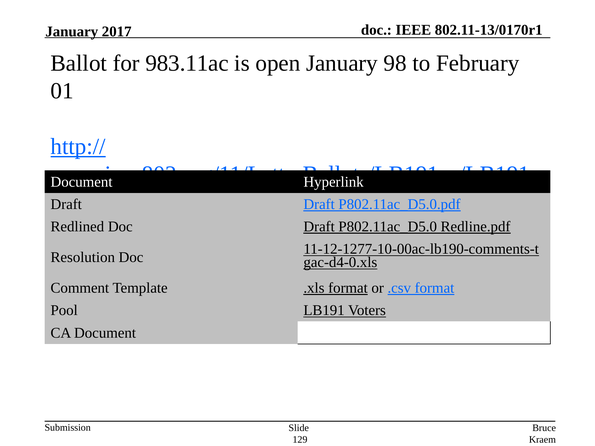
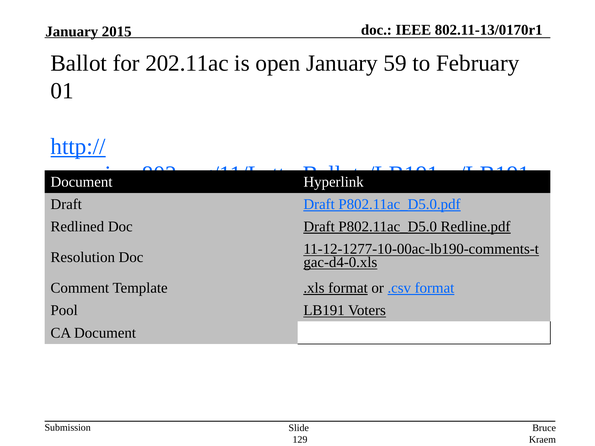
2017: 2017 -> 2015 (117, 32)
983.11ac: 983.11ac -> 202.11ac (187, 63)
98: 98 -> 59 (395, 63)
